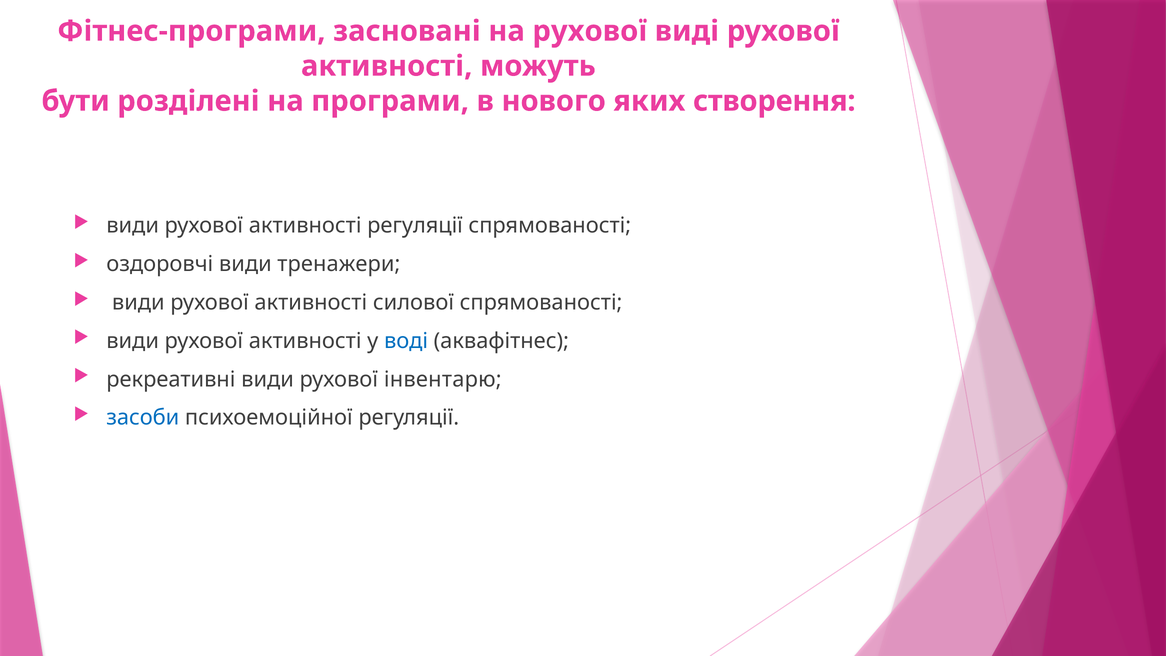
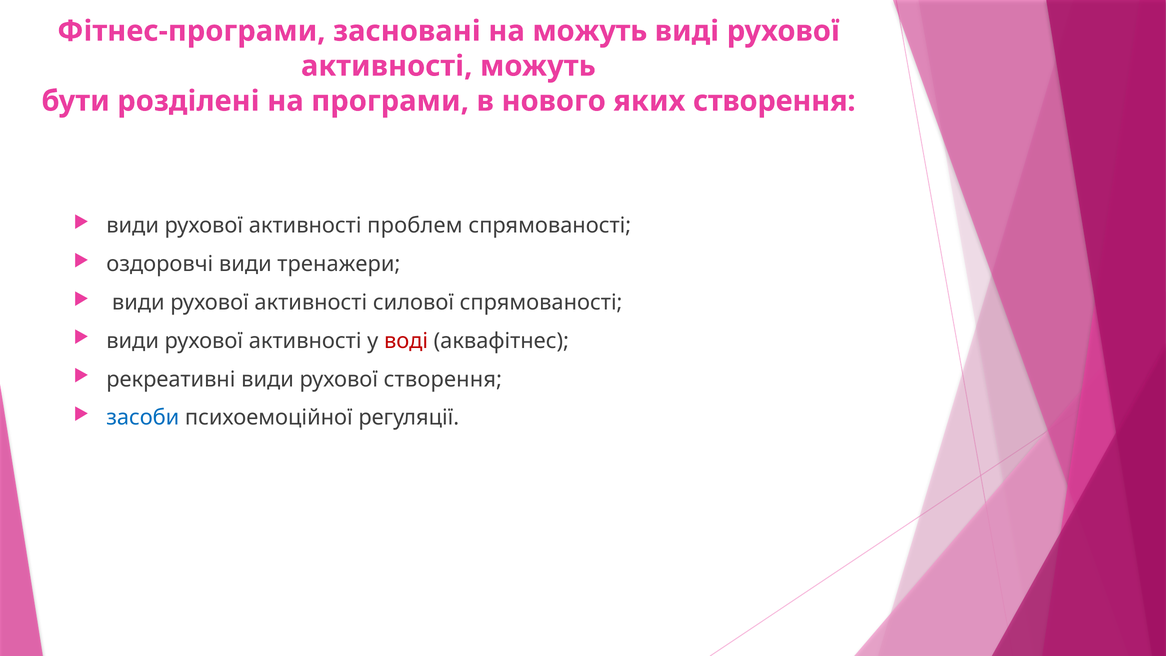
на рухової: рухової -> можуть (590, 31)
активності регуляції: регуляції -> проблем (415, 226)
воді colour: blue -> red (406, 341)
рухової інвентарю: інвентарю -> створення (443, 379)
